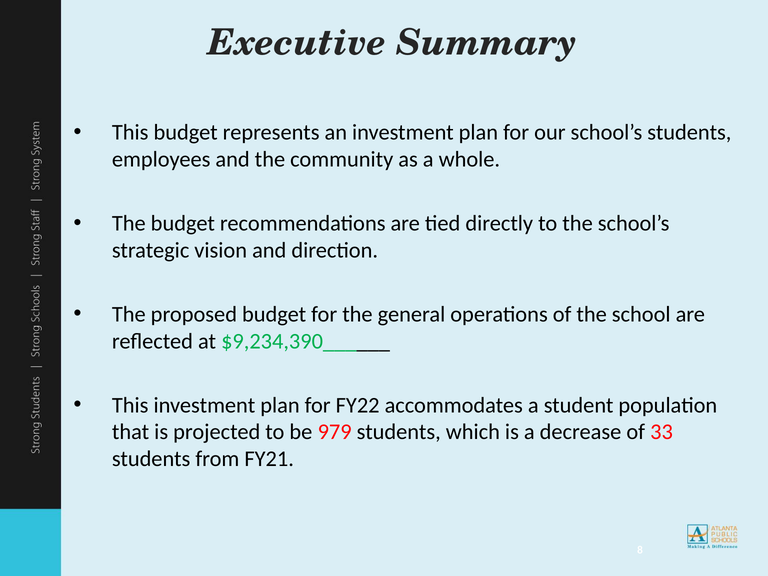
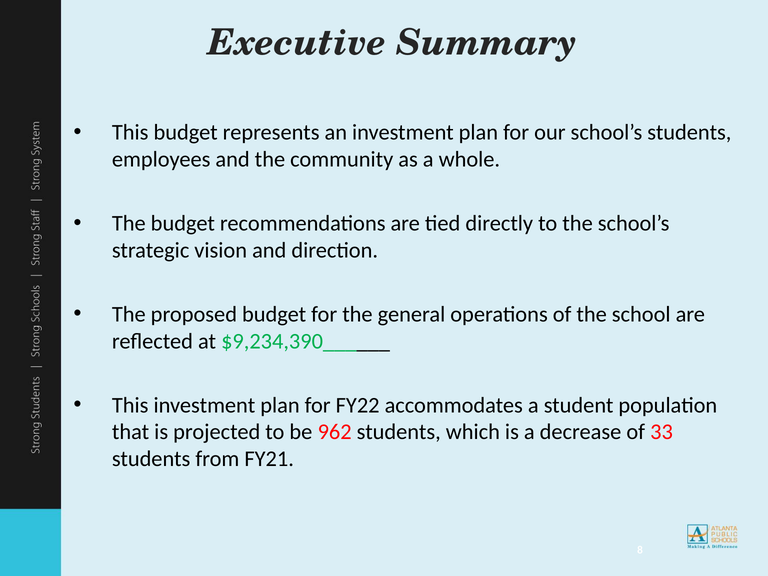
979: 979 -> 962 (335, 432)
